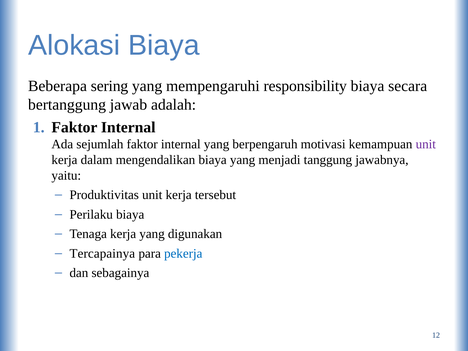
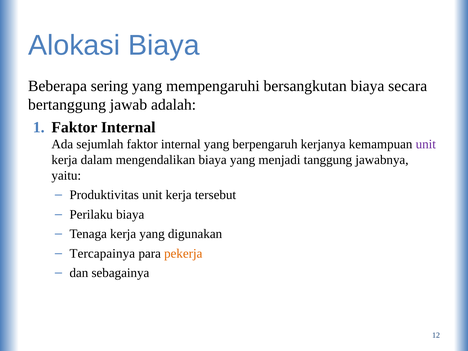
responsibility: responsibility -> bersangkutan (305, 86)
motivasi: motivasi -> kerjanya (323, 144)
pekerja colour: blue -> orange (183, 254)
